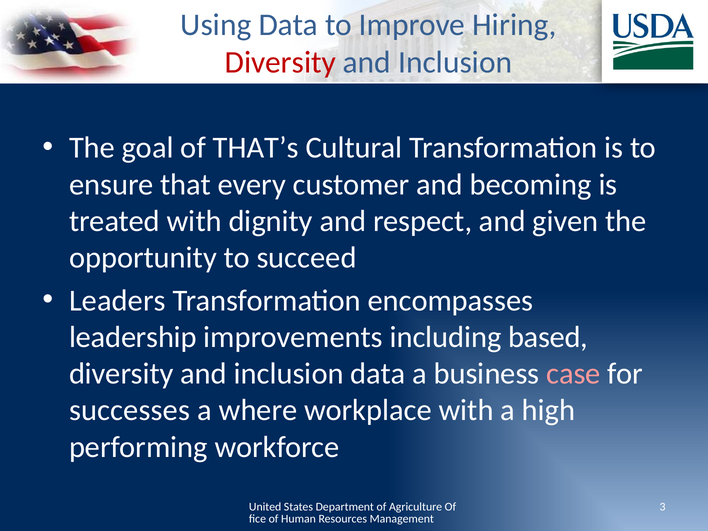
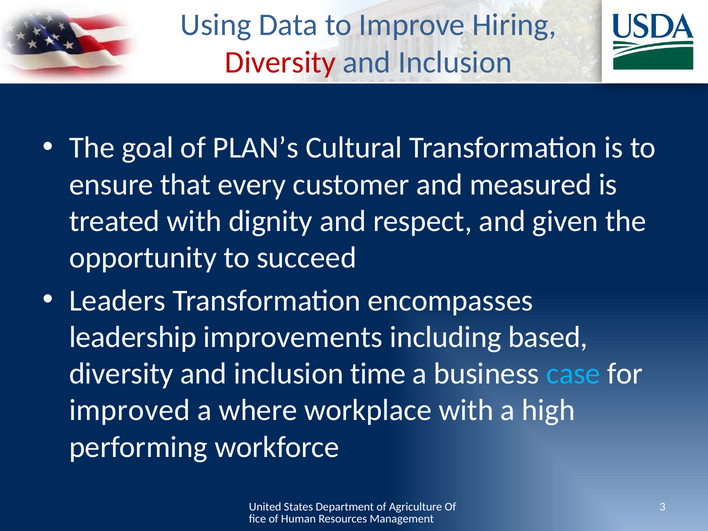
THAT’s: THAT’s -> PLAN’s (256, 148)
becoming: becoming -> measured (531, 184)
inclusion data: data -> time (378, 374)
case colour: pink -> light blue (573, 374)
successes: successes -> improved (130, 410)
